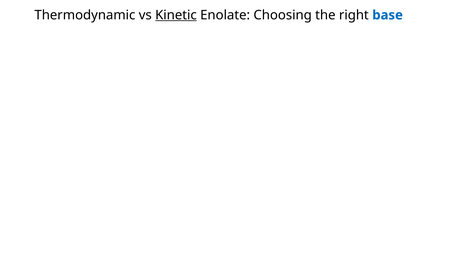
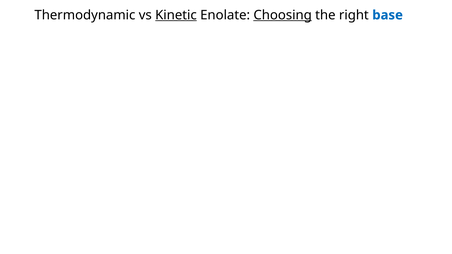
Choosing underline: none -> present (283, 15)
